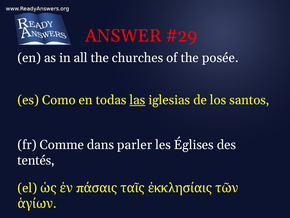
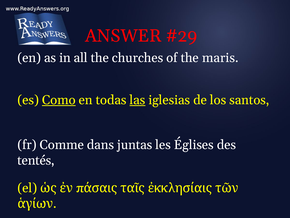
posée: posée -> maris (220, 58)
Como underline: none -> present (59, 100)
parler: parler -> juntas (135, 145)
